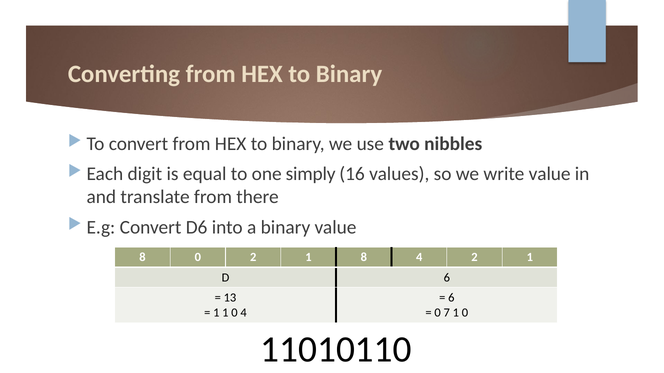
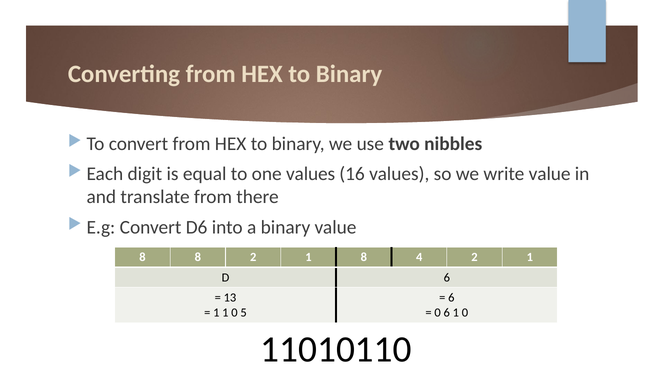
one simply: simply -> values (311, 174)
8 0: 0 -> 8 (198, 258)
0 4: 4 -> 5 (244, 313)
0 7: 7 -> 6 (447, 313)
